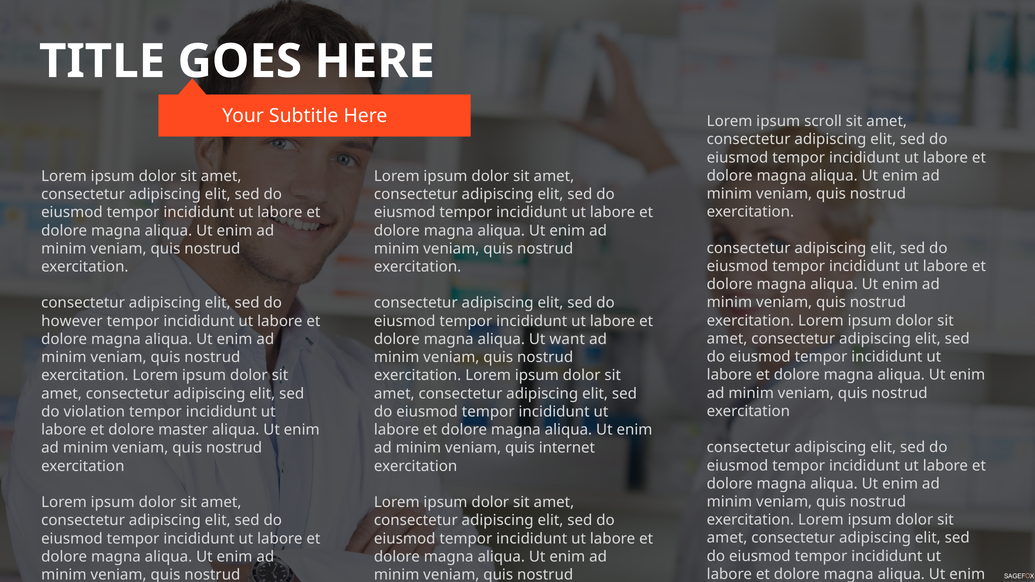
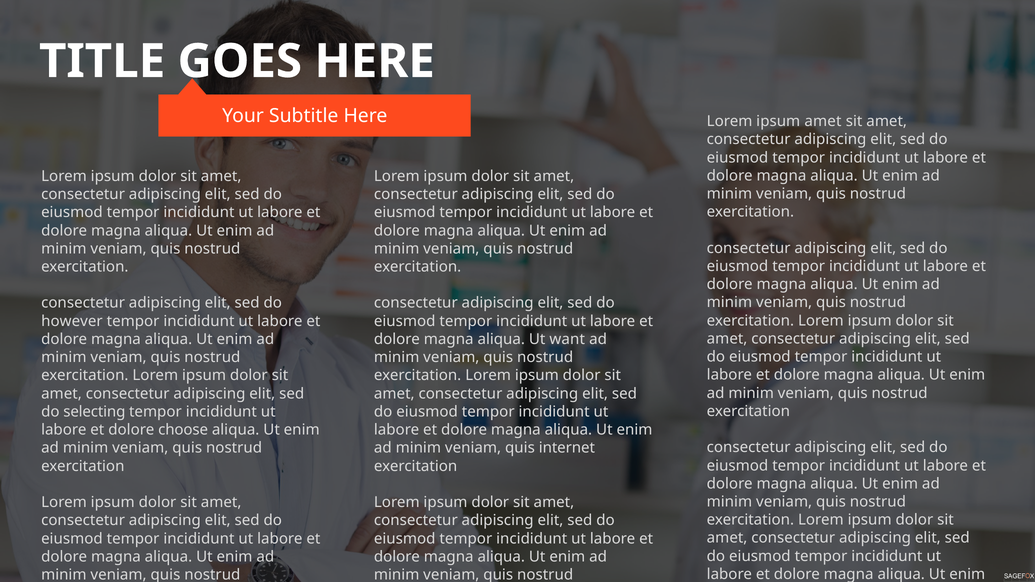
ipsum scroll: scroll -> amet (823, 121)
violation: violation -> selecting (94, 412)
master: master -> choose (183, 430)
